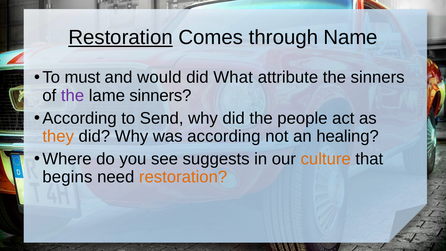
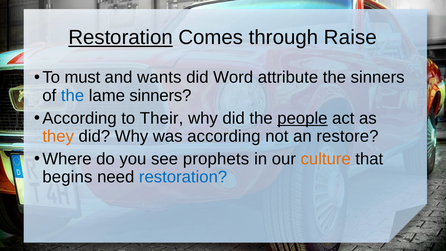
Name: Name -> Raise (350, 37)
would: would -> wants (159, 77)
What: What -> Word (233, 77)
the colour: purple -> blue (73, 95)
Send: Send -> Their (162, 118)
people underline: none -> present (302, 118)
healing: healing -> restore (347, 136)
suggests: suggests -> prophets (216, 159)
restoration colour: orange -> blue (183, 177)
